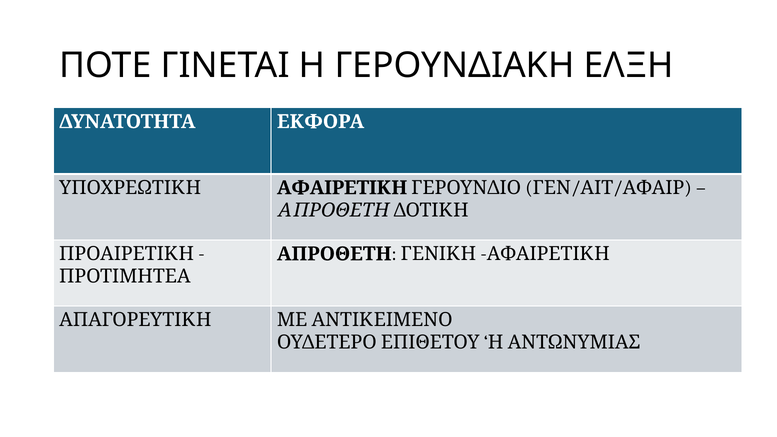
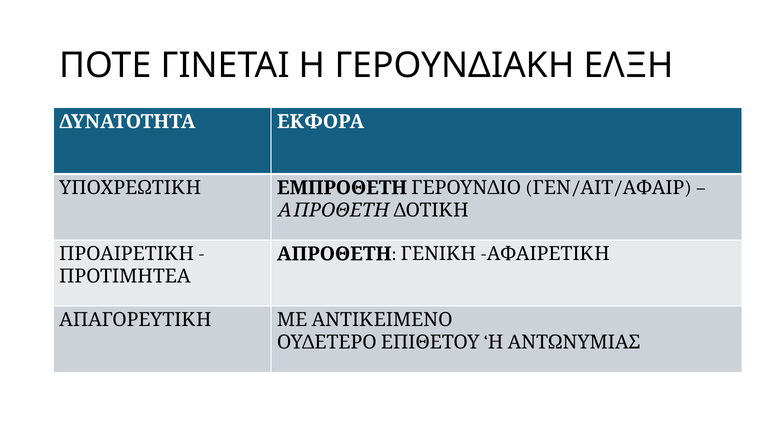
ΥΠΟΧΡΕΩΤΙΚΗ ΑΦΑΙΡΕΤΙΚΗ: ΑΦΑΙΡΕΤΙΚΗ -> ΕΜΠΡΟΘΕΤΗ (342, 188)
